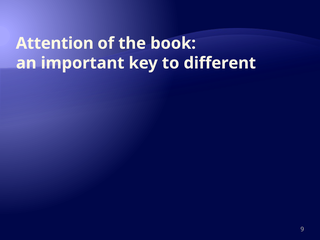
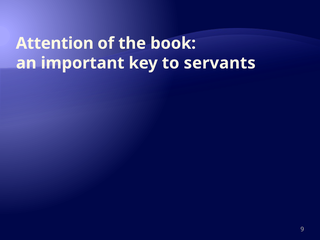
different: different -> servants (220, 63)
